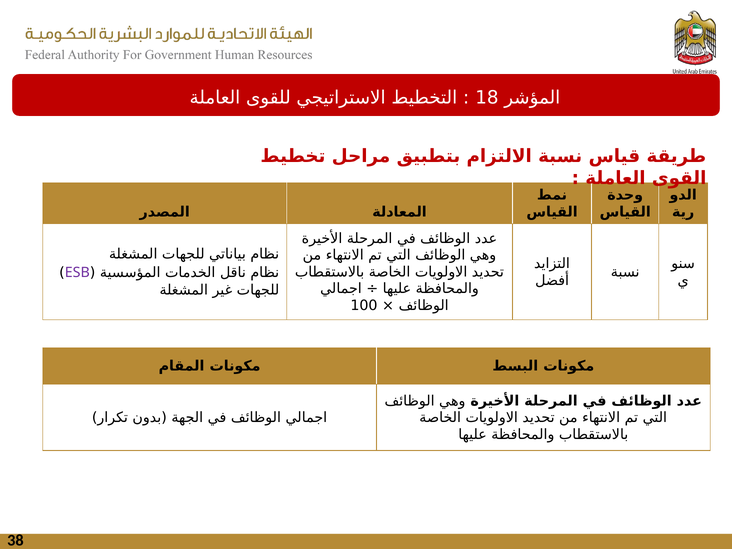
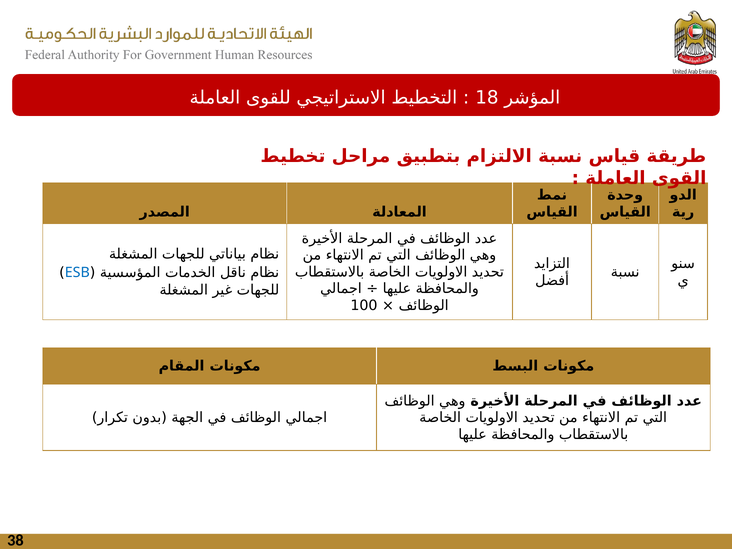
ESB colour: purple -> blue (77, 273)
